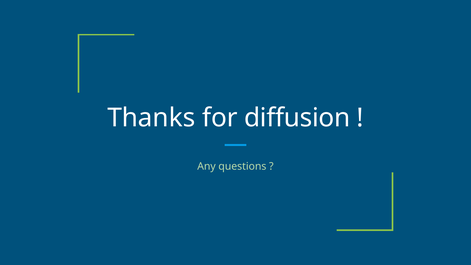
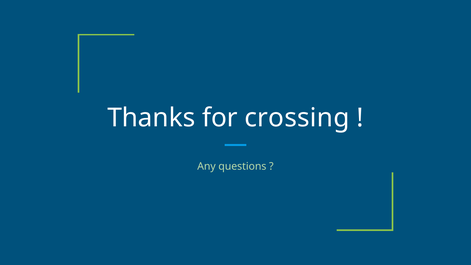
diffusion: diffusion -> crossing (297, 118)
